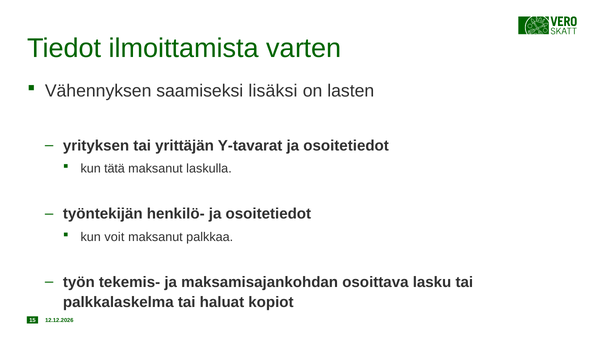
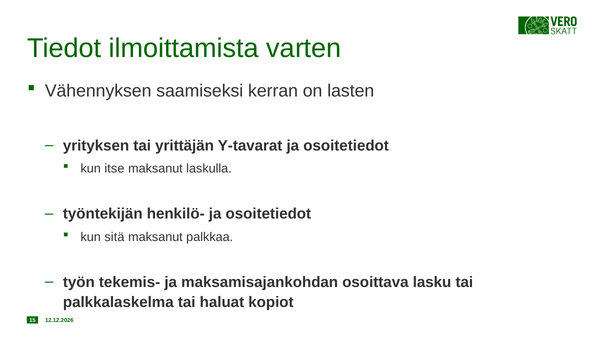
lisäksi: lisäksi -> kerran (273, 91)
tätä: tätä -> itse (114, 169)
voit: voit -> sitä (114, 237)
